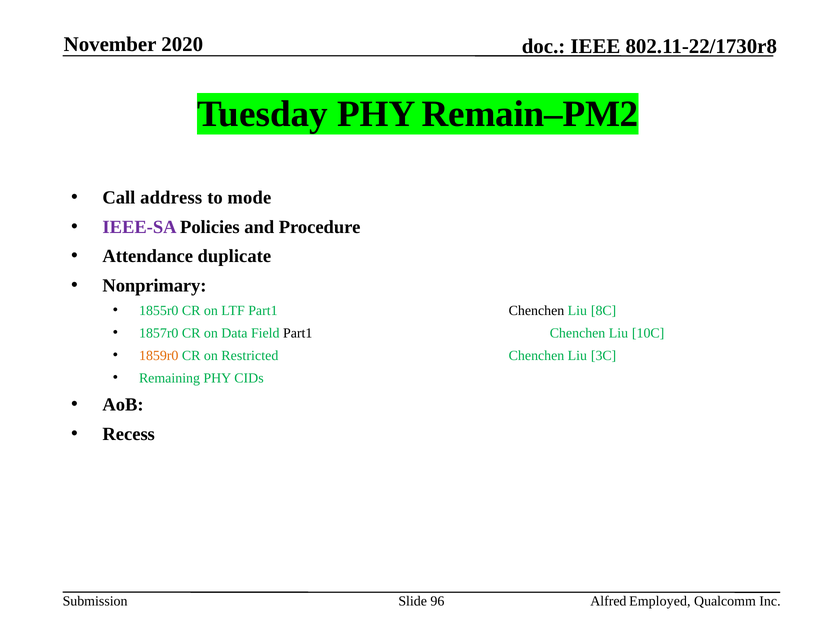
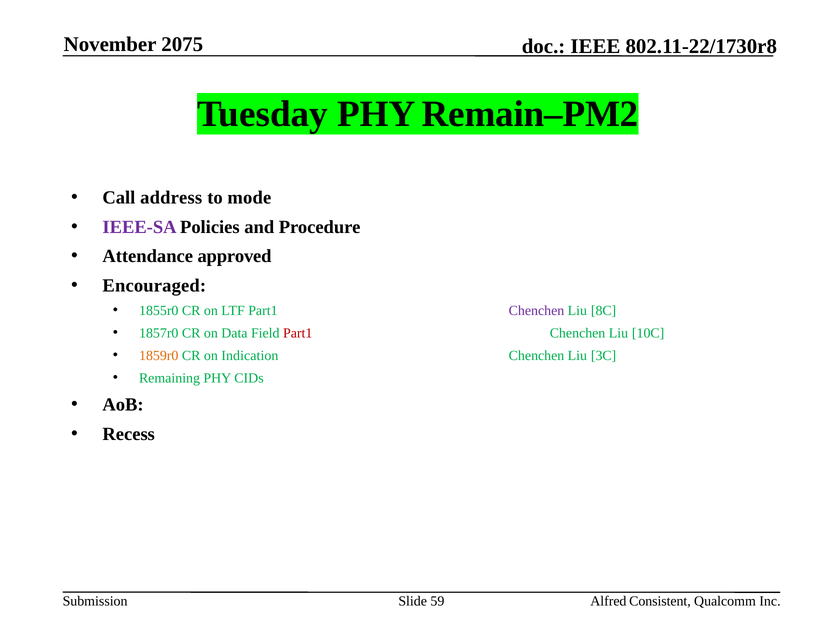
2020: 2020 -> 2075 (182, 44)
duplicate: duplicate -> approved (235, 256)
Nonprimary: Nonprimary -> Encouraged (154, 286)
Chenchen colour: black -> purple (536, 311)
Part1 colour: black -> red (298, 333)
Restricted: Restricted -> Indication (250, 356)
96: 96 -> 59 (437, 601)
Employed: Employed -> Consistent (660, 601)
